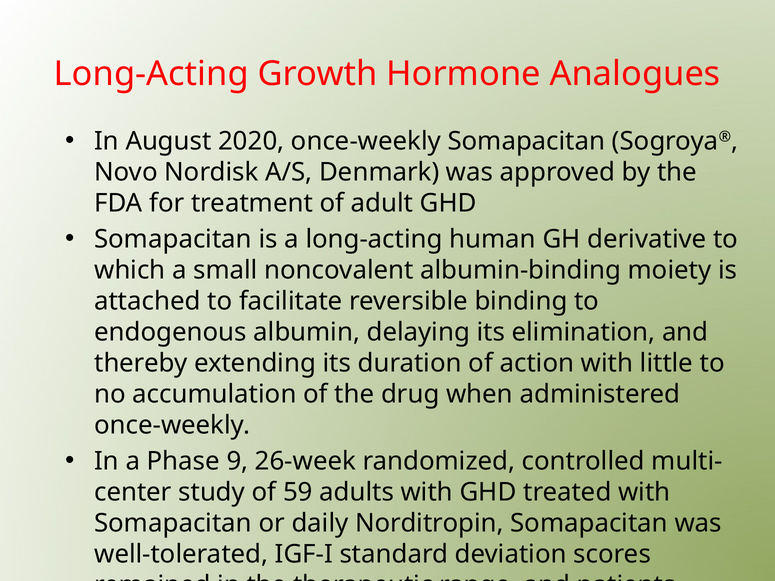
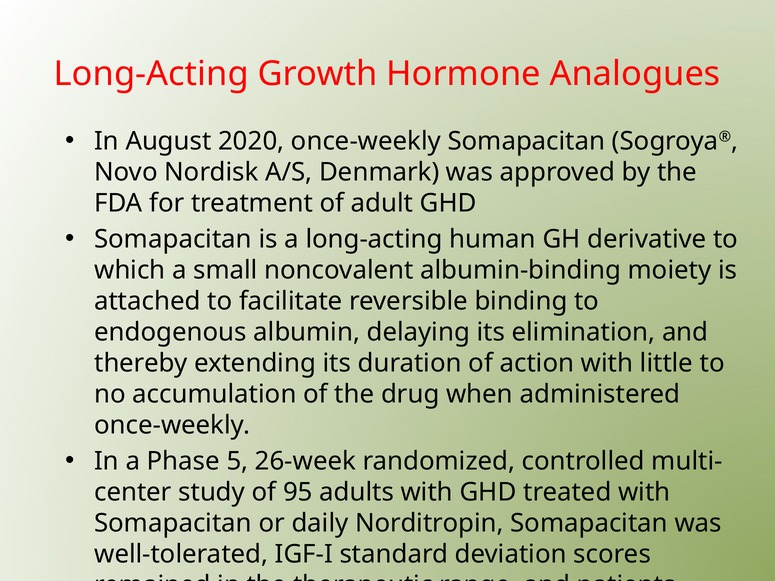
9: 9 -> 5 (237, 462)
59: 59 -> 95 (298, 493)
